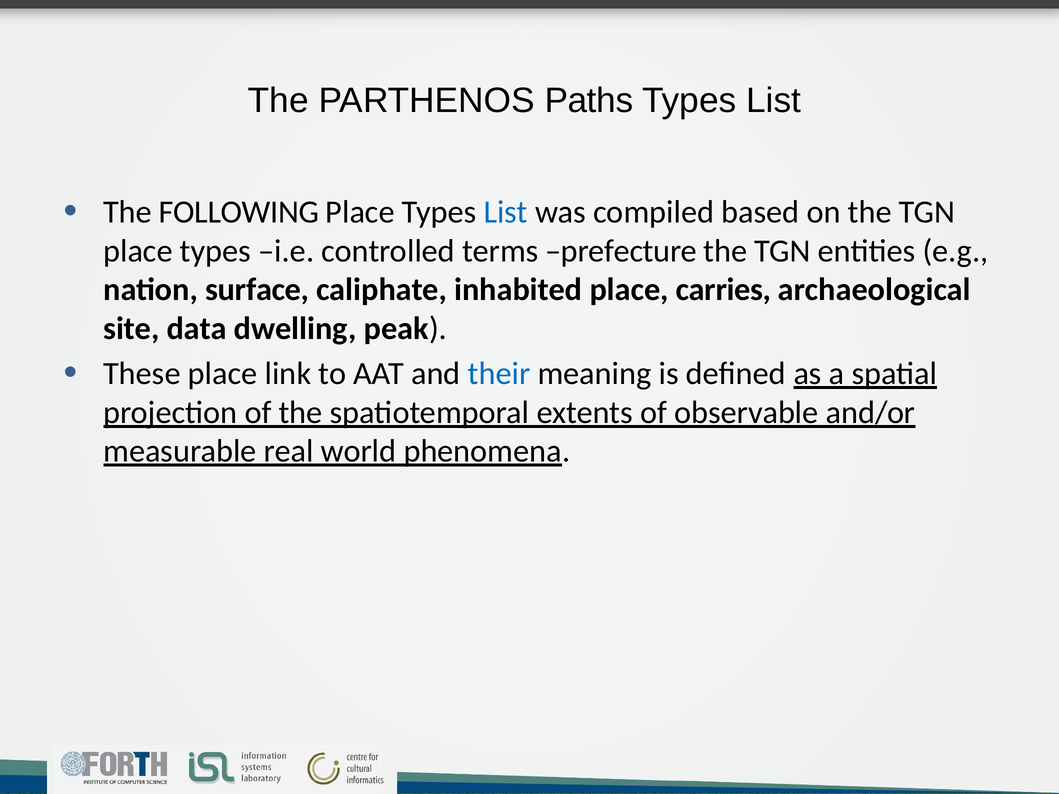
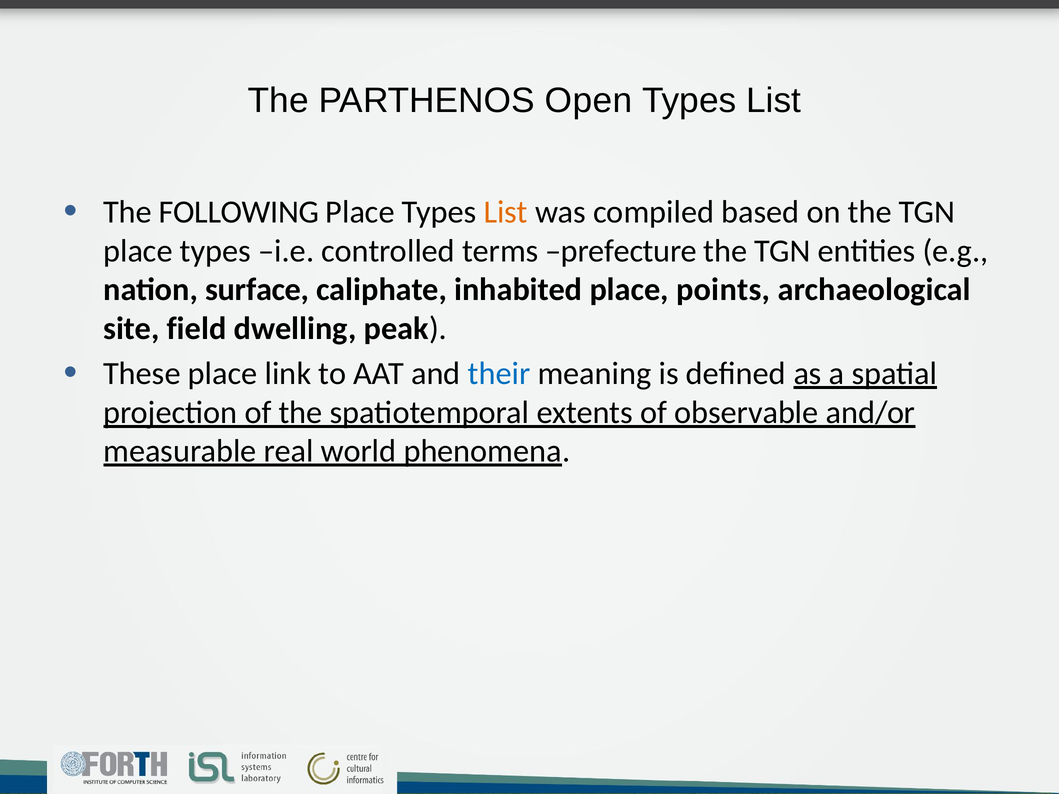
Paths: Paths -> Open (589, 100)
List colour: blue -> orange (506, 212)
carries: carries -> points (723, 290)
data: data -> field (197, 329)
